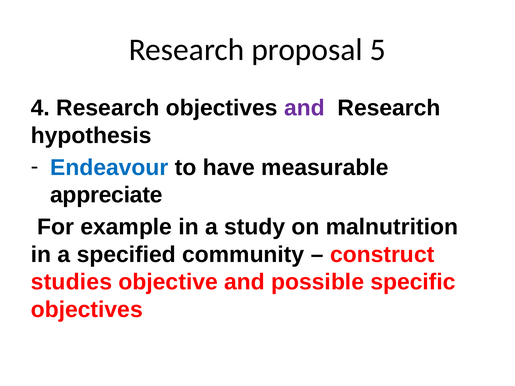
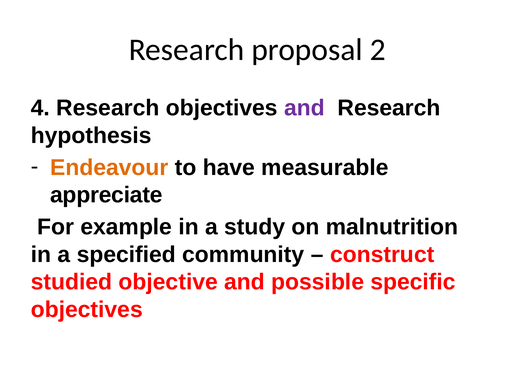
5: 5 -> 2 (378, 50)
Endeavour colour: blue -> orange (109, 168)
studies: studies -> studied (72, 282)
